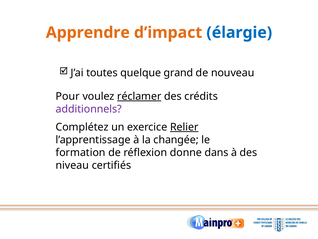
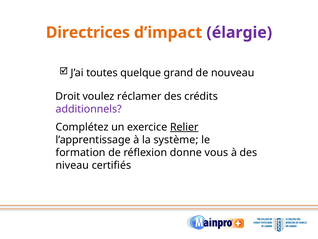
Apprendre: Apprendre -> Directrices (88, 32)
élargie colour: blue -> purple (239, 32)
Pour: Pour -> Droit (68, 96)
réclamer underline: present -> none (139, 96)
changée: changée -> système (176, 140)
dans: dans -> vous (216, 152)
